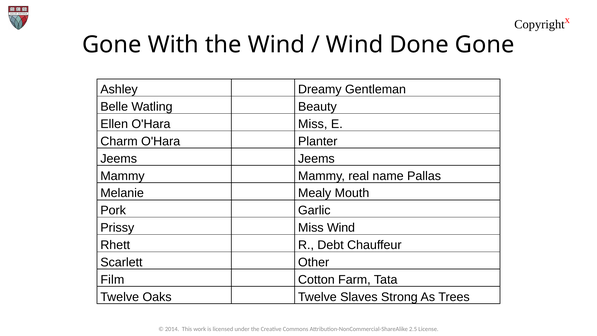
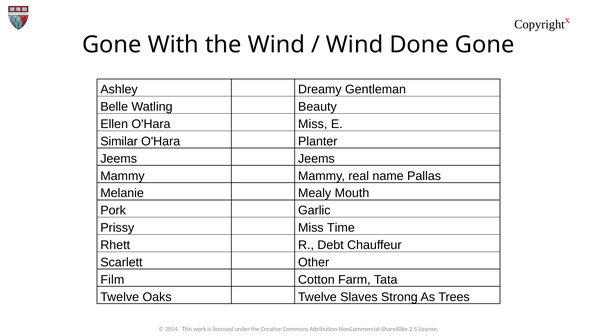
Charm: Charm -> Similar (119, 141)
Miss Wind: Wind -> Time (341, 228)
